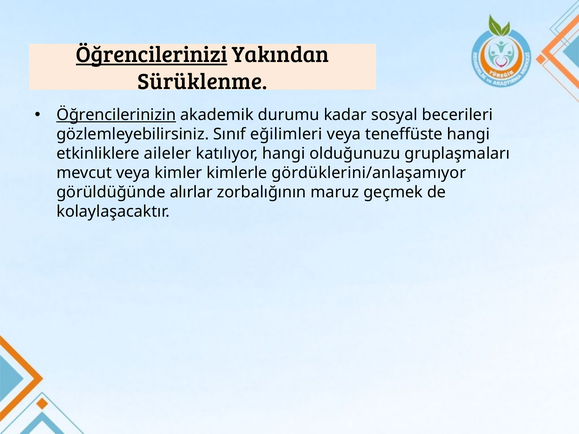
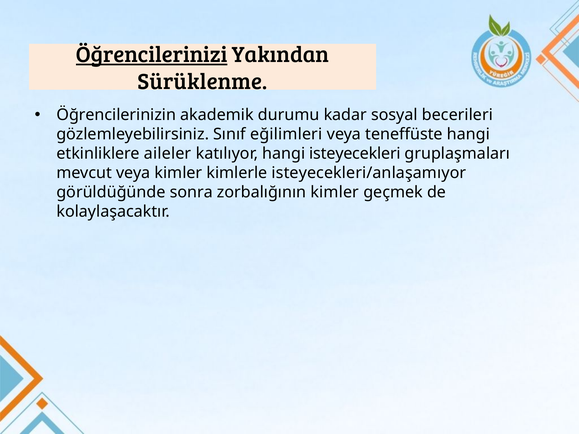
Öğrencilerinizin underline: present -> none (116, 115)
olduğunuzu: olduğunuzu -> isteyecekleri (355, 154)
gördüklerini/anlaşamıyor: gördüklerini/anlaşamıyor -> isteyecekleri/anlaşamıyor (369, 173)
alırlar: alırlar -> sonra (191, 192)
zorbalığının maruz: maruz -> kimler (335, 192)
